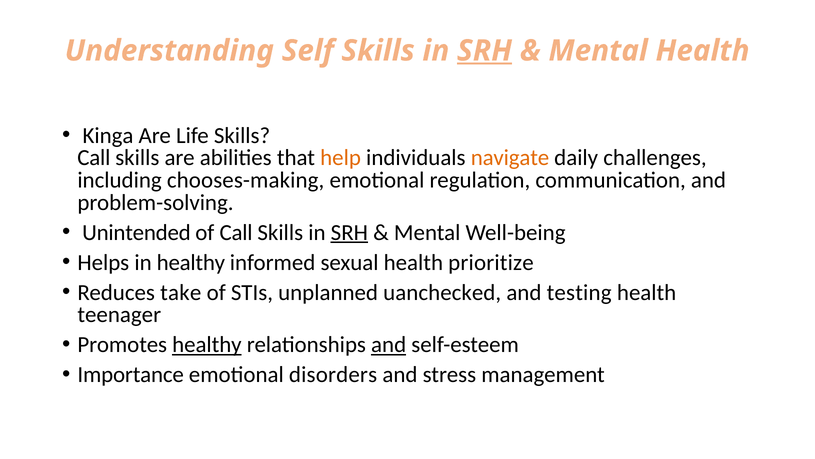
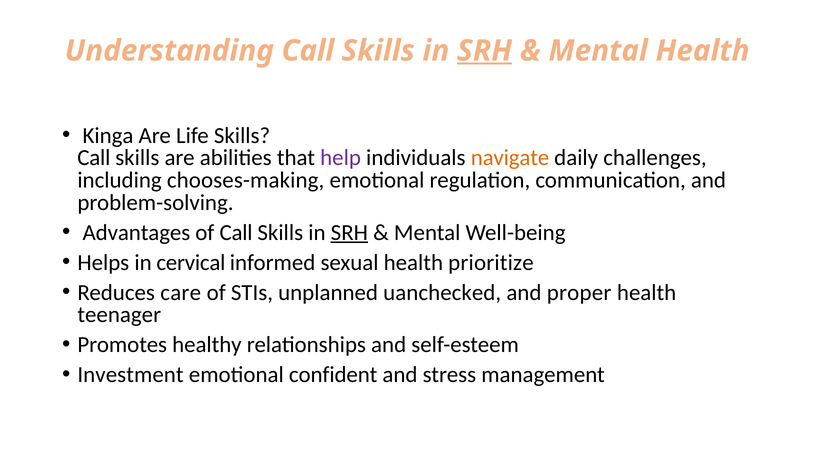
Understanding Self: Self -> Call (308, 51)
help colour: orange -> purple (341, 158)
Unintended: Unintended -> Advantages (136, 232)
in healthy: healthy -> cervical (191, 262)
take: take -> care (181, 292)
testing: testing -> proper (579, 292)
healthy underline: present -> none (207, 344)
and underline: present -> none (389, 344)
Importance: Importance -> Investment (131, 374)
disorders: disorders -> confident (333, 374)
